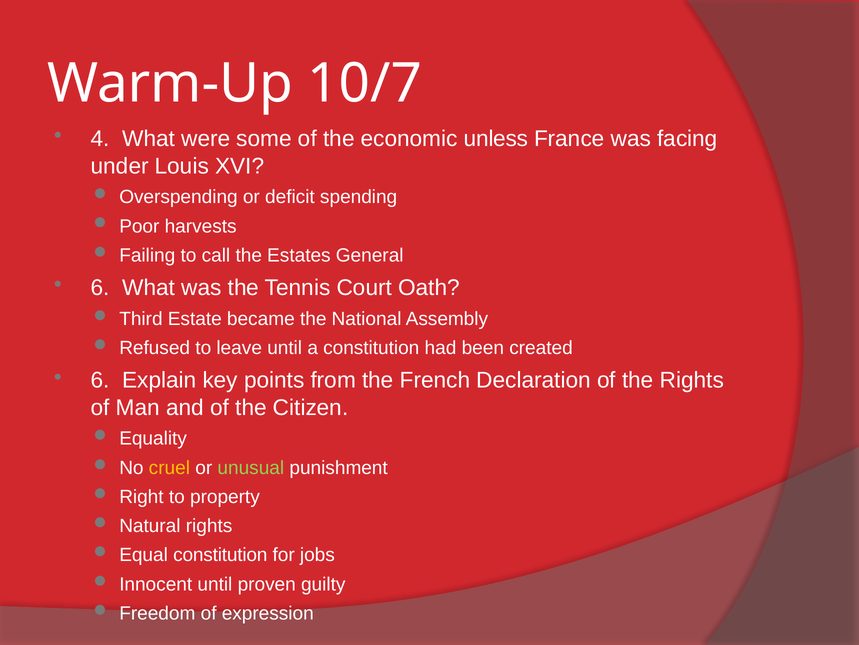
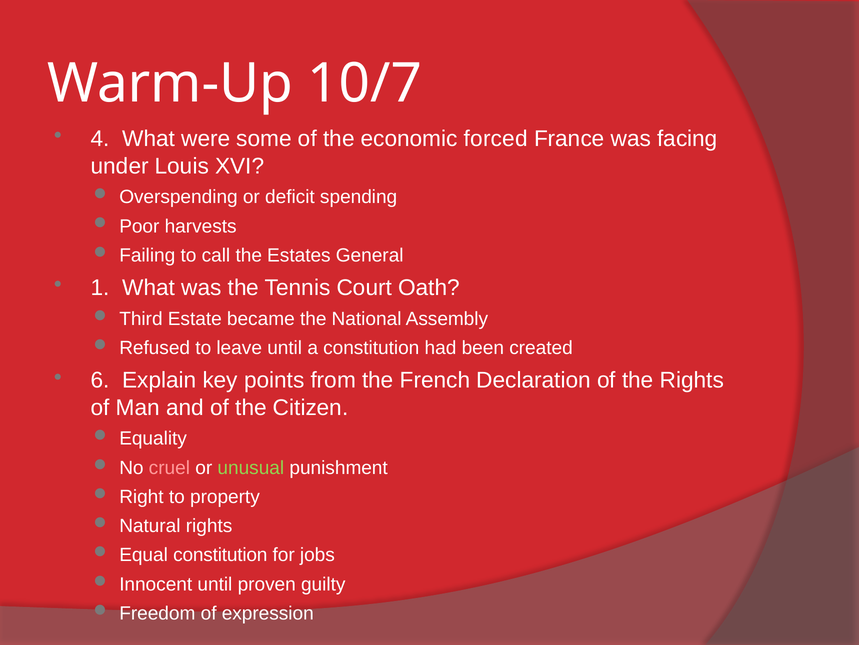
unless: unless -> forced (496, 139)
6: 6 -> 1 (100, 287)
cruel colour: yellow -> pink (169, 467)
